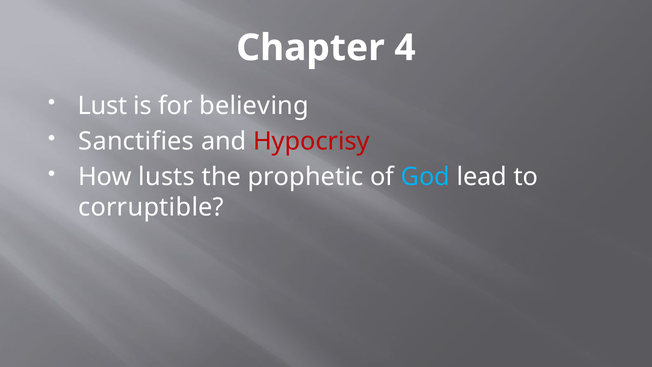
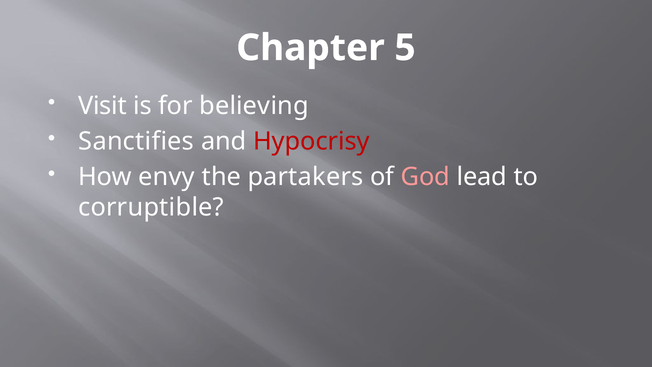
4: 4 -> 5 (405, 48)
Lust: Lust -> Visit (102, 106)
lusts: lusts -> envy (167, 177)
prophetic: prophetic -> partakers (305, 177)
God colour: light blue -> pink (425, 177)
